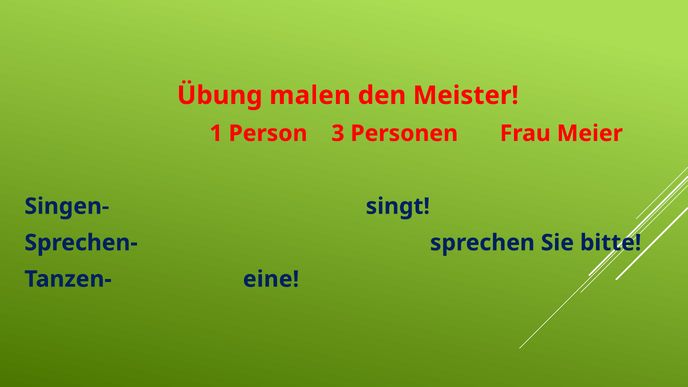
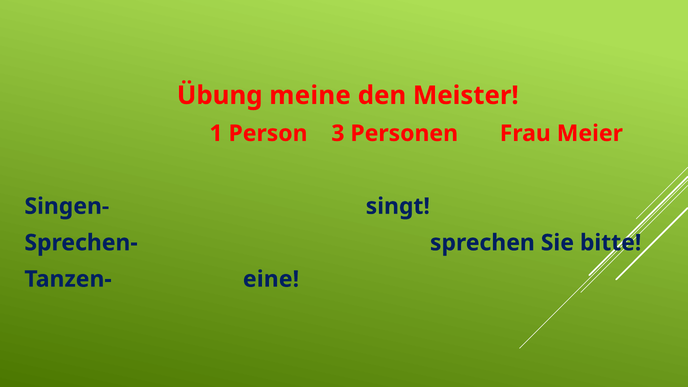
malen: malen -> meine (310, 95)
